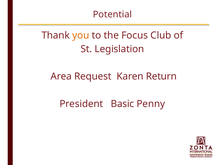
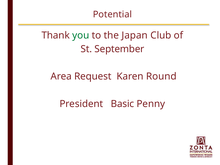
you colour: orange -> green (81, 35)
Focus: Focus -> Japan (135, 35)
Legislation: Legislation -> September (119, 49)
Return: Return -> Round (161, 76)
